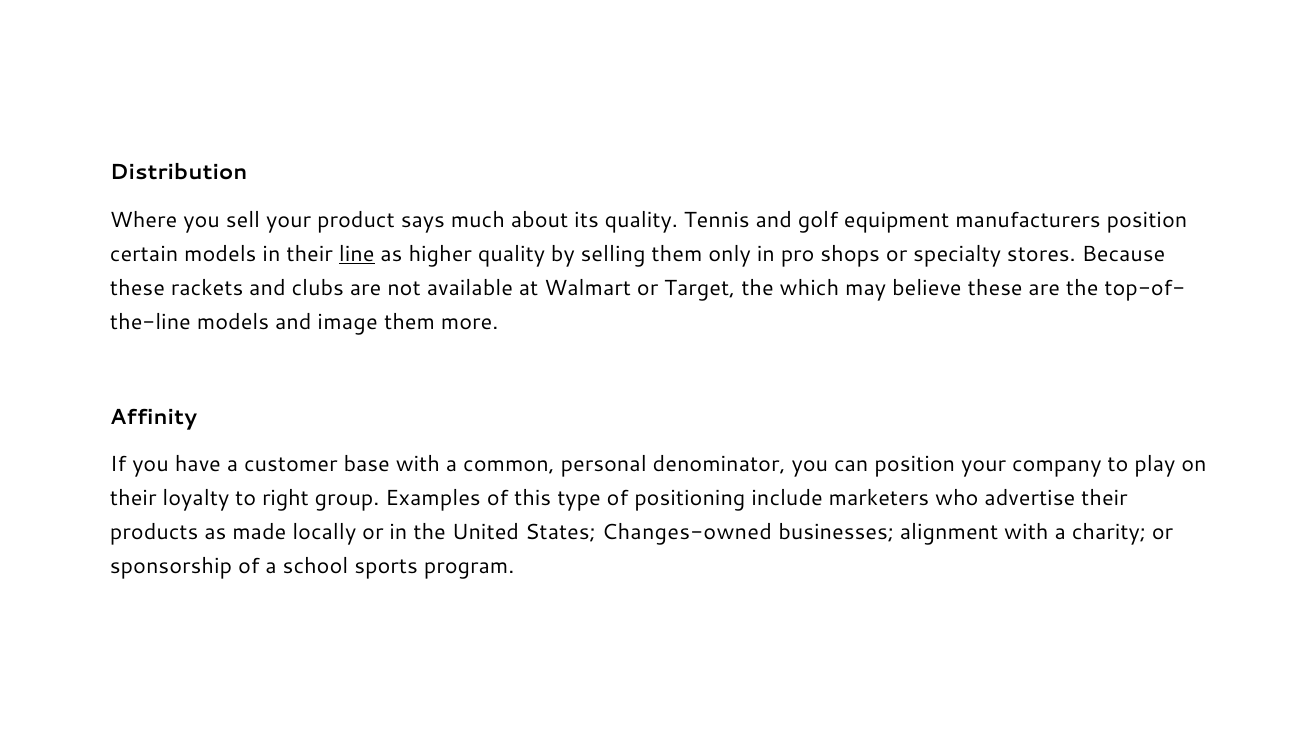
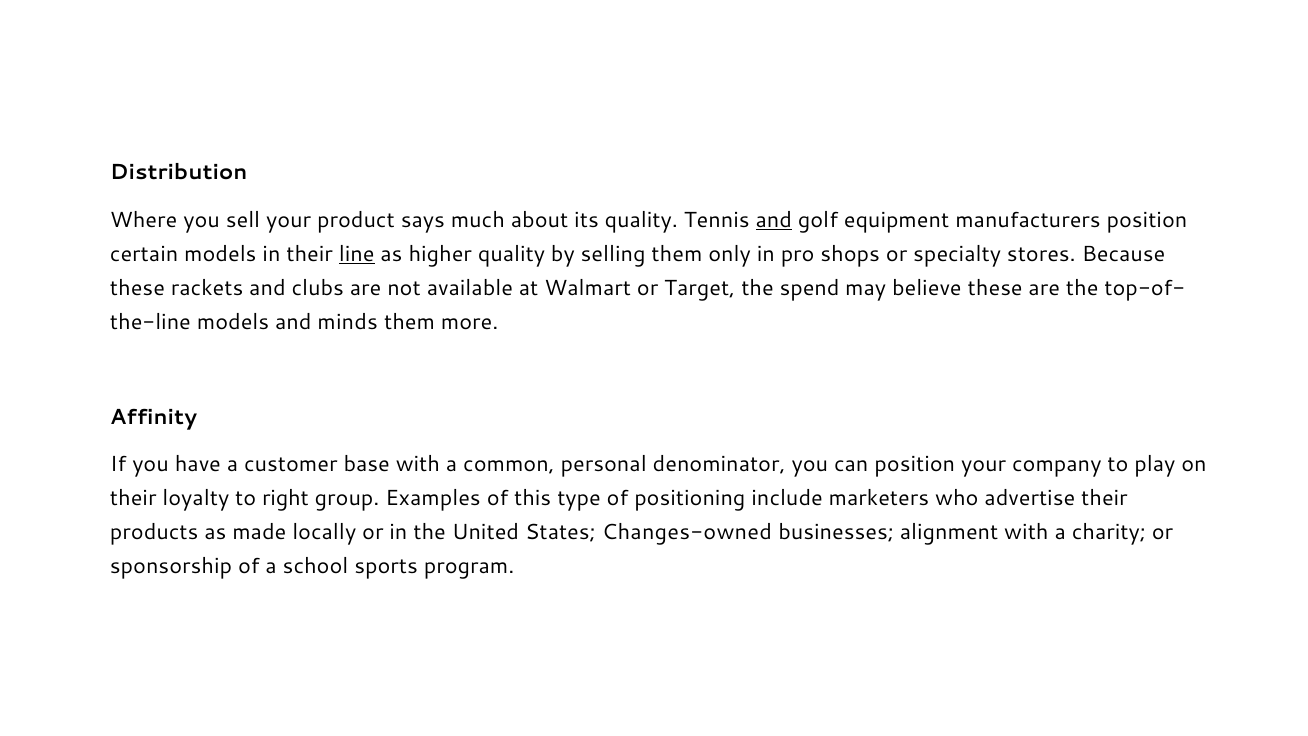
and underline: none -> present (774, 220)
which: which -> spend (810, 288)
image: image -> minds (348, 322)
